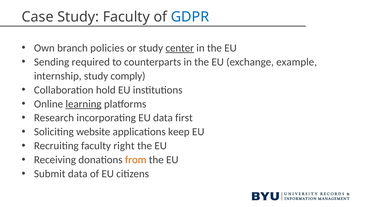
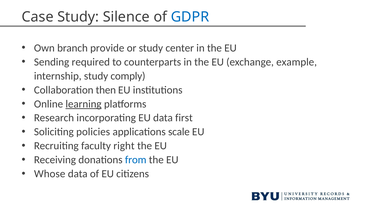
Study Faculty: Faculty -> Silence (126, 17)
policies: policies -> provide (107, 48)
center underline: present -> none (180, 48)
hold: hold -> then (106, 90)
website: website -> policies (93, 132)
keep: keep -> scale (179, 132)
from colour: orange -> blue (136, 160)
Submit: Submit -> Whose (50, 174)
